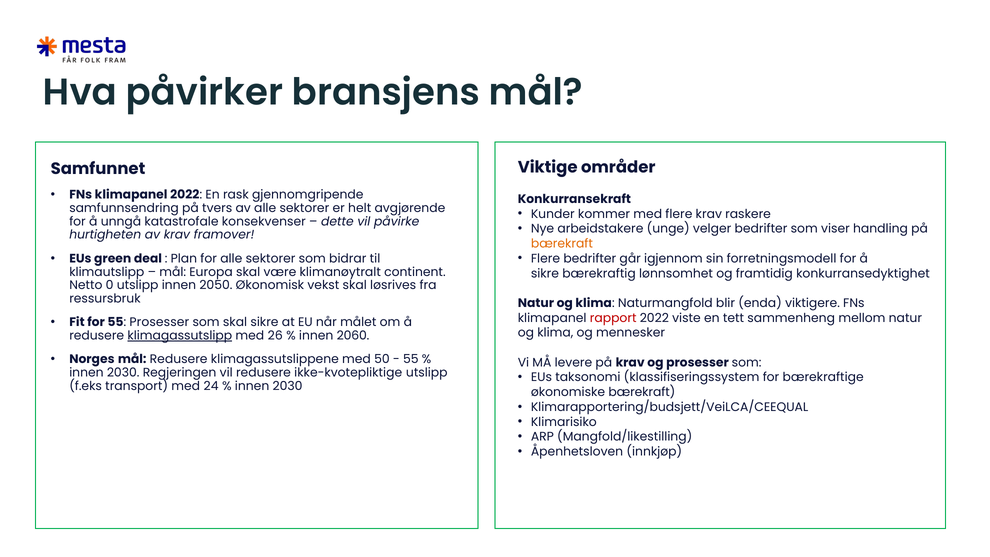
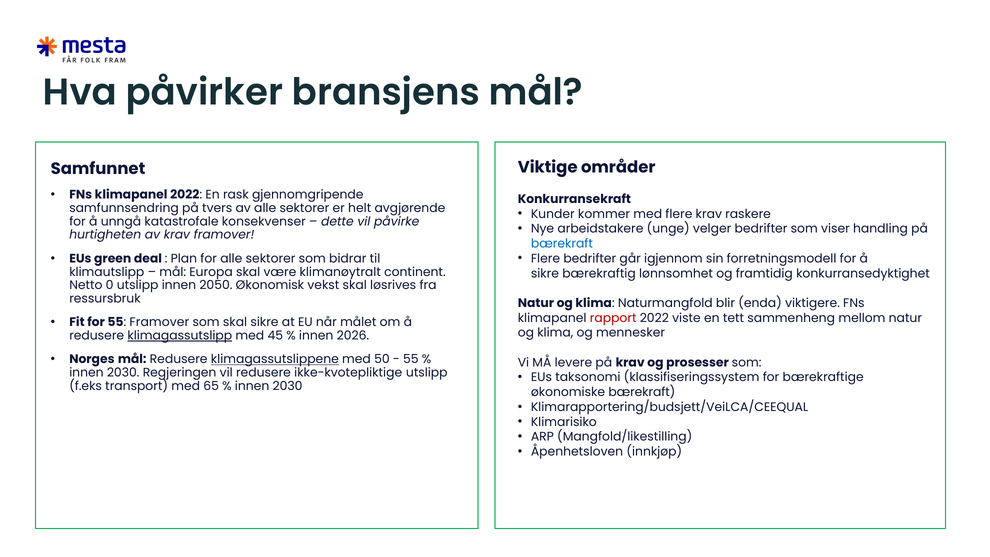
bærekraft colour: orange -> blue (562, 244)
55 Prosesser: Prosesser -> Framover (159, 322)
26: 26 -> 45 (275, 336)
2060: 2060 -> 2026 (353, 336)
klimagassutslippene underline: none -> present (275, 359)
24: 24 -> 65 (211, 386)
